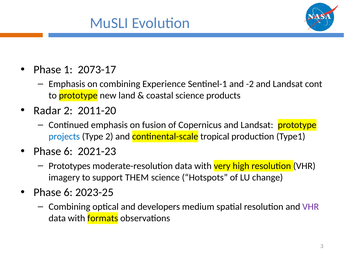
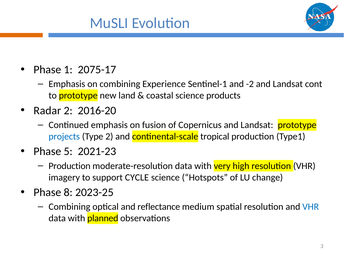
2073-17: 2073-17 -> 2075-17 (97, 70)
2011-20: 2011-20 -> 2016-20 (97, 111)
6: 6 -> 5 (68, 151)
Prototypes: Prototypes -> Production (70, 166)
THEM: THEM -> CYCLE (137, 177)
6: 6 -> 8 (68, 192)
developers: developers -> reflectance (159, 207)
VHR colour: purple -> blue (311, 207)
formats: formats -> planned (103, 218)
